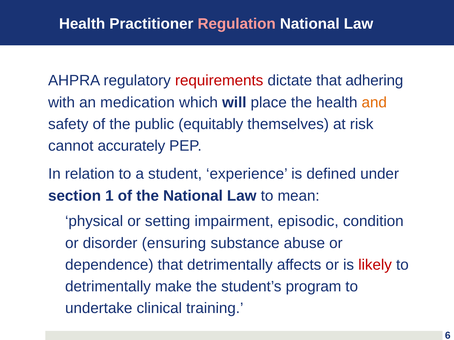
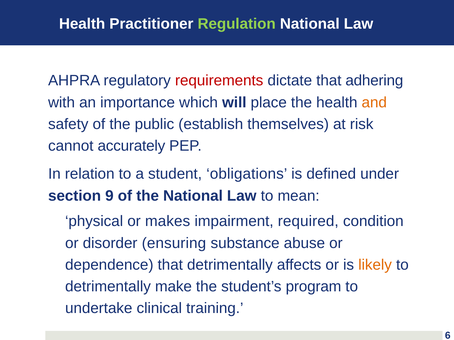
Regulation colour: pink -> light green (237, 24)
medication: medication -> importance (138, 103)
equitably: equitably -> establish (211, 124)
experience: experience -> obligations (247, 174)
1: 1 -> 9 (109, 196)
setting: setting -> makes (168, 222)
episodic: episodic -> required (308, 222)
likely colour: red -> orange (375, 265)
